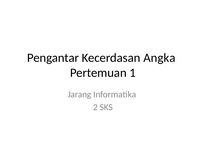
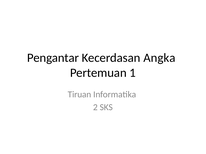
Jarang: Jarang -> Tiruan (80, 95)
